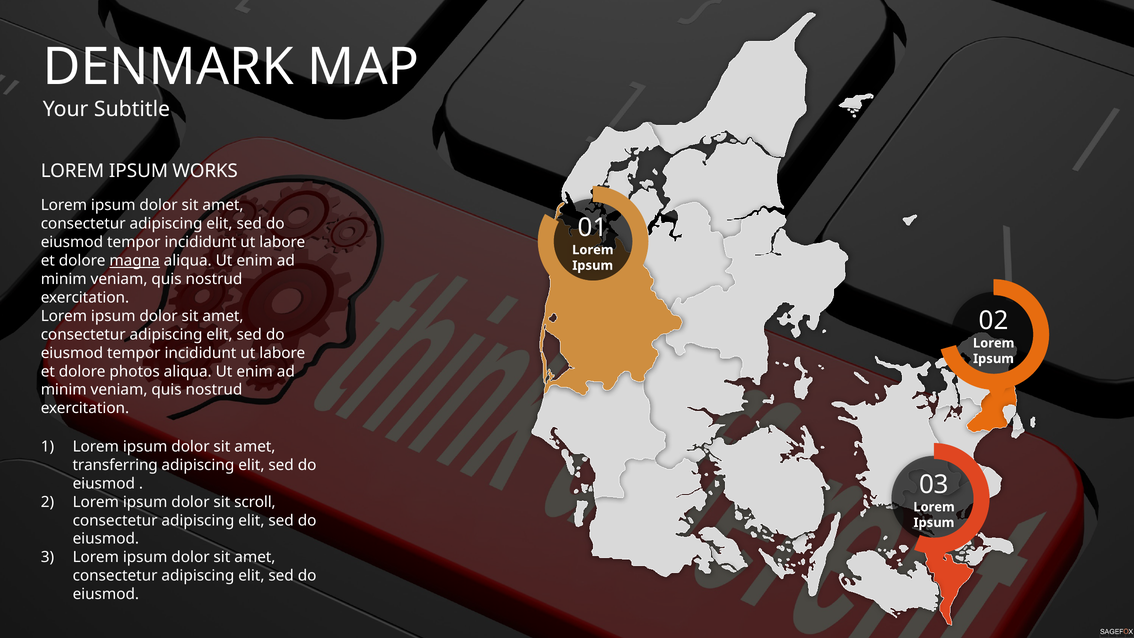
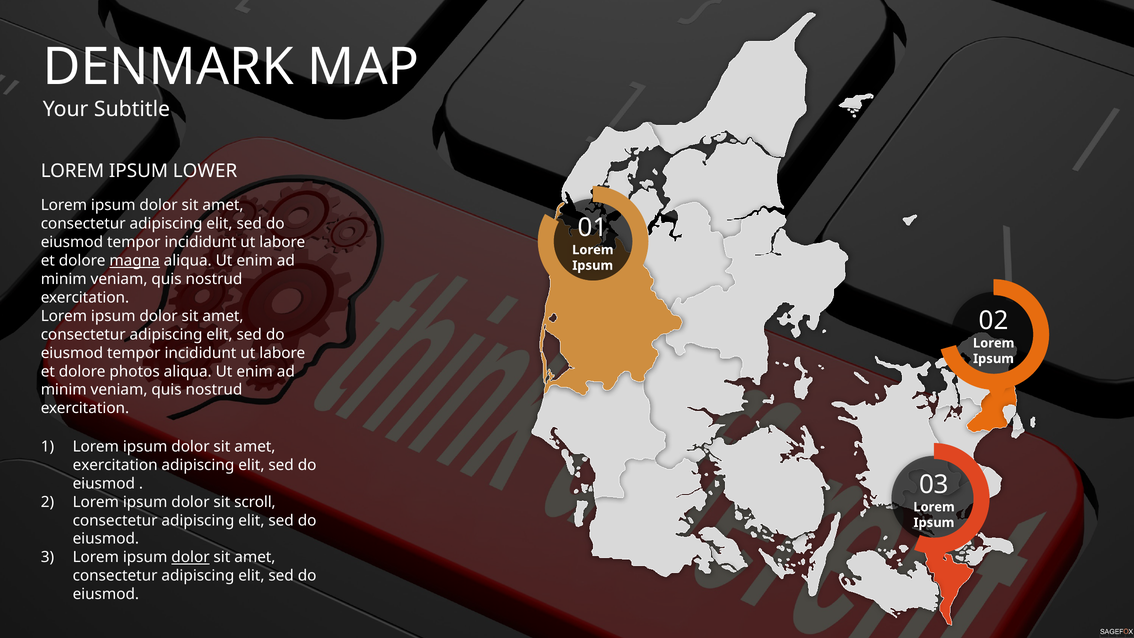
WORKS: WORKS -> LOWER (205, 171)
transferring: transferring -> exercitation (115, 465)
dolor underline: none -> present (190, 557)
